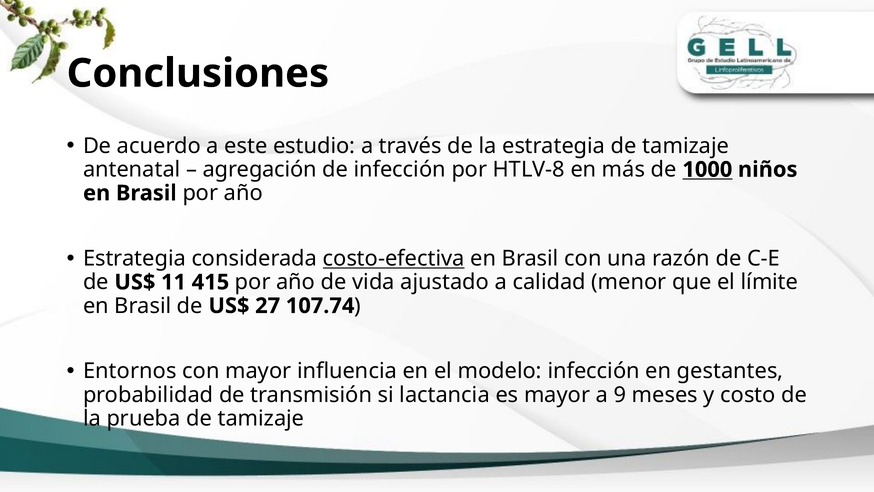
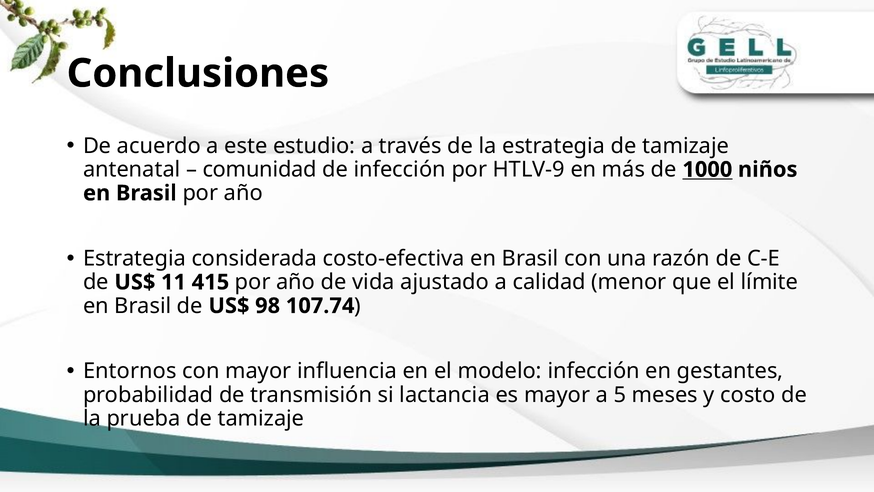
agregación: agregación -> comunidad (260, 169)
HTLV-8: HTLV-8 -> HTLV-9 (529, 169)
costo-efectiva underline: present -> none (394, 258)
27: 27 -> 98 (268, 306)
9: 9 -> 5 (620, 395)
